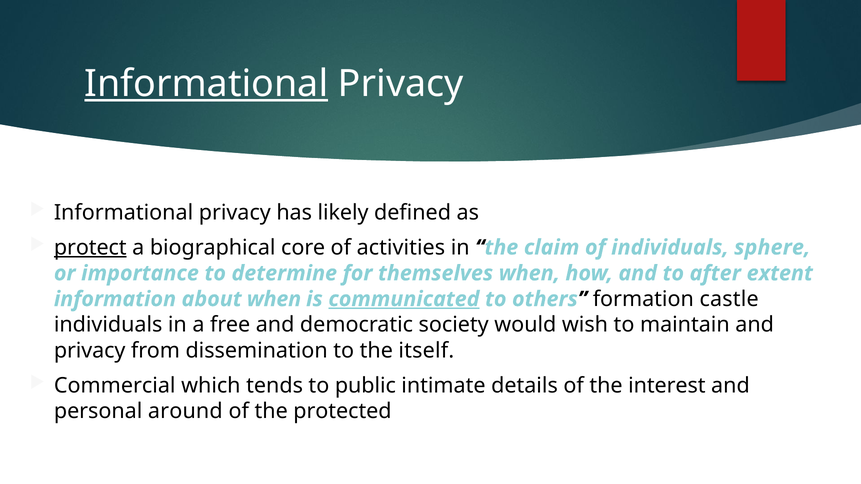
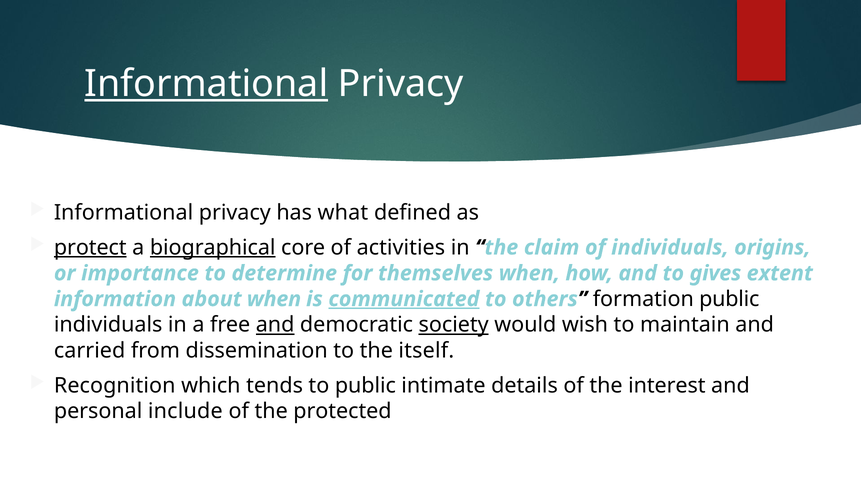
likely: likely -> what (343, 213)
biographical underline: none -> present (213, 248)
sphere: sphere -> origins (772, 248)
after: after -> gives (715, 273)
formation castle: castle -> public (729, 299)
and underline: none -> present (275, 325)
society underline: none -> present (454, 325)
privacy: privacy -> carried (90, 351)
Commercial: Commercial -> Recognition (115, 386)
around: around -> include (185, 412)
